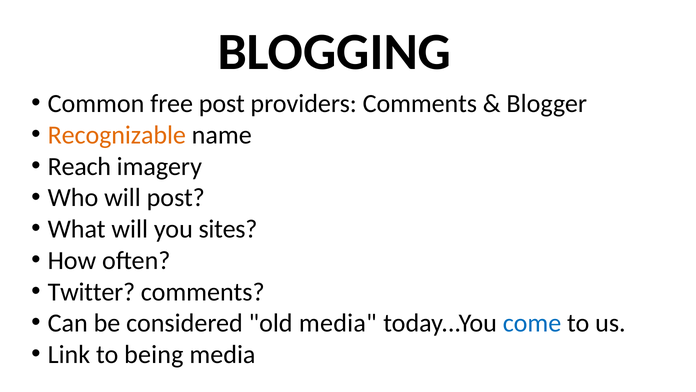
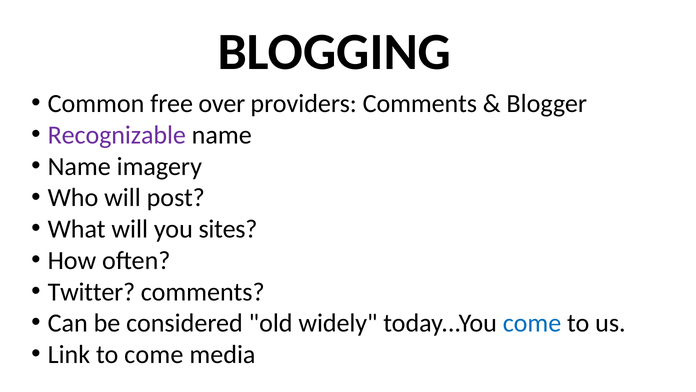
free post: post -> over (222, 104)
Recognizable colour: orange -> purple (117, 135)
Reach: Reach -> Name (79, 166)
old media: media -> widely (338, 323)
to being: being -> come (154, 354)
